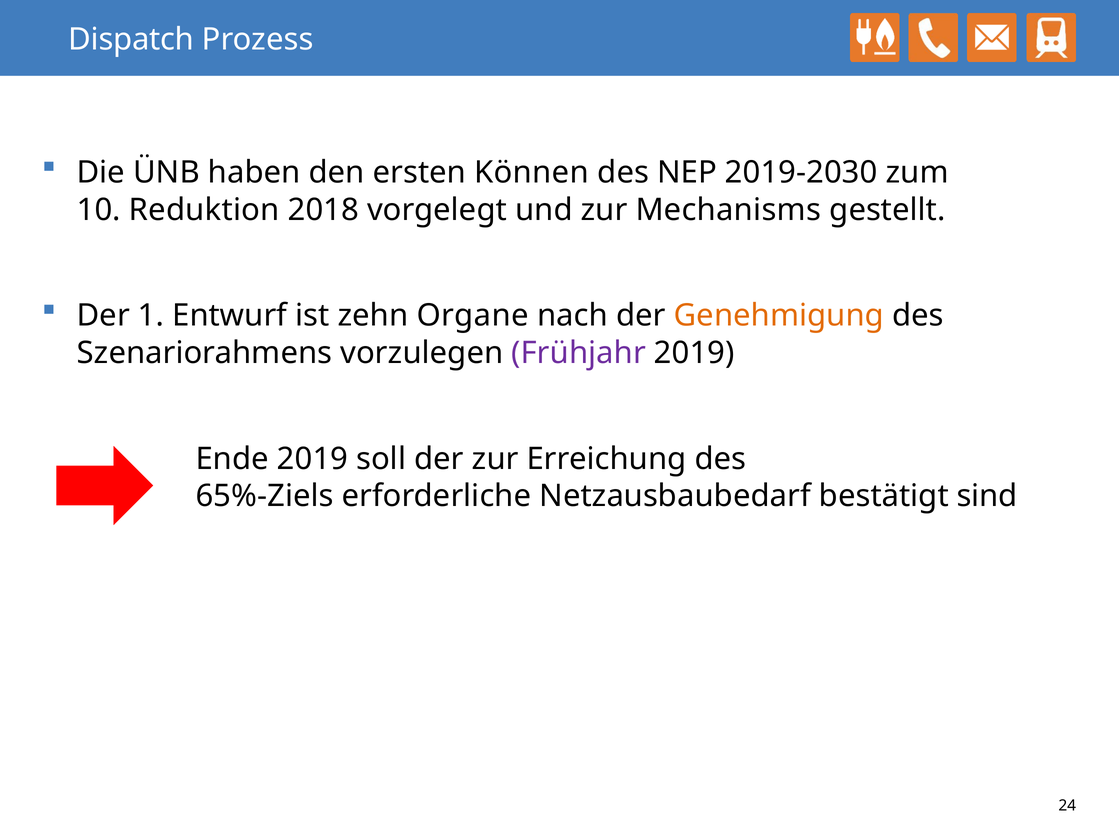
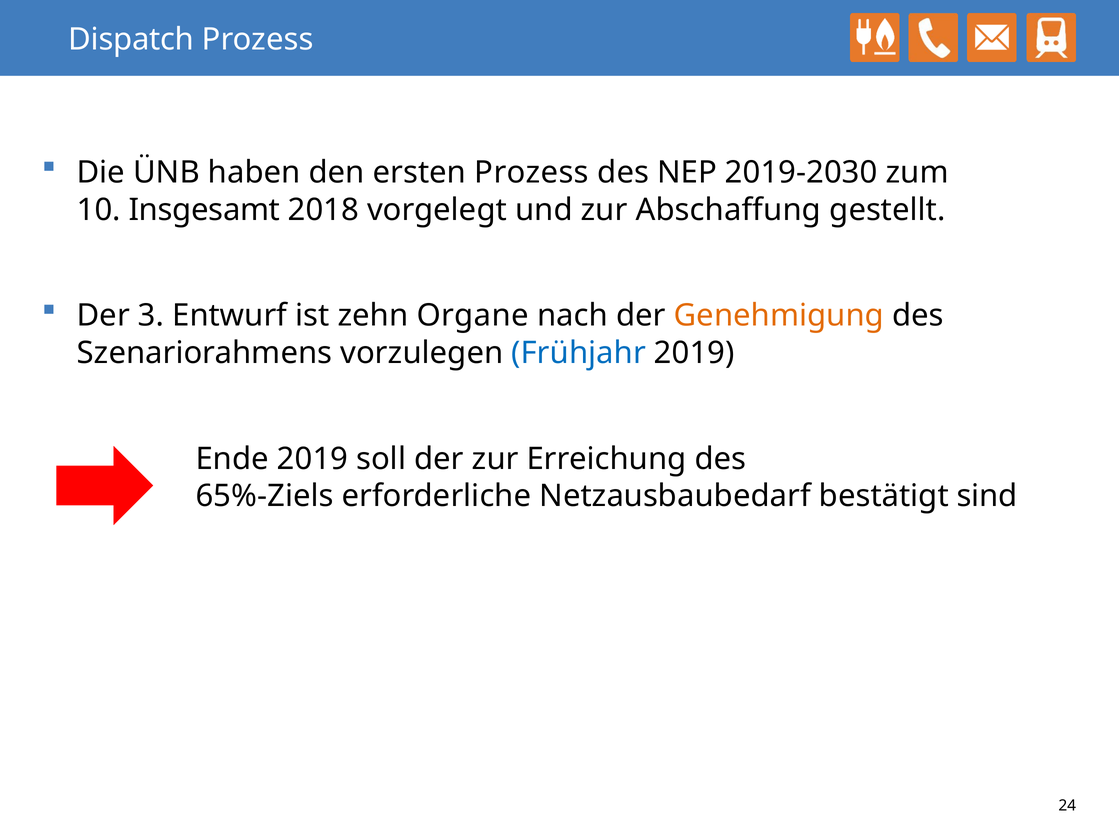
ersten Können: Können -> Prozess (532, 173)
Reduktion: Reduktion -> Insgesamt (204, 210)
Mechanisms: Mechanisms -> Abschaffung (728, 210)
1: 1 -> 3 (151, 316)
Frühjahr colour: purple -> blue (579, 353)
